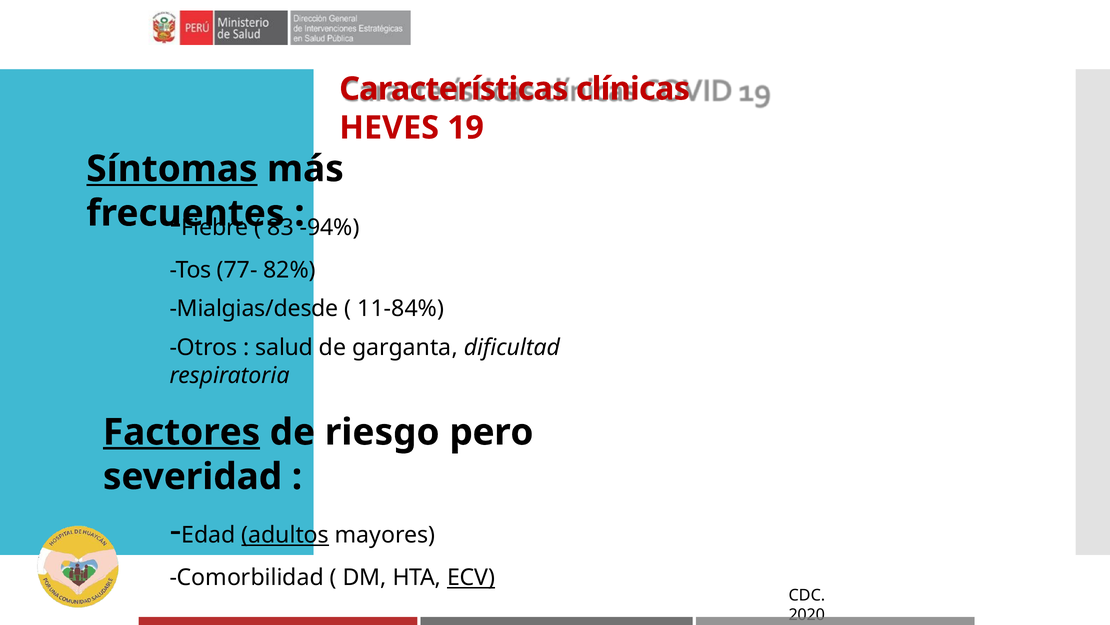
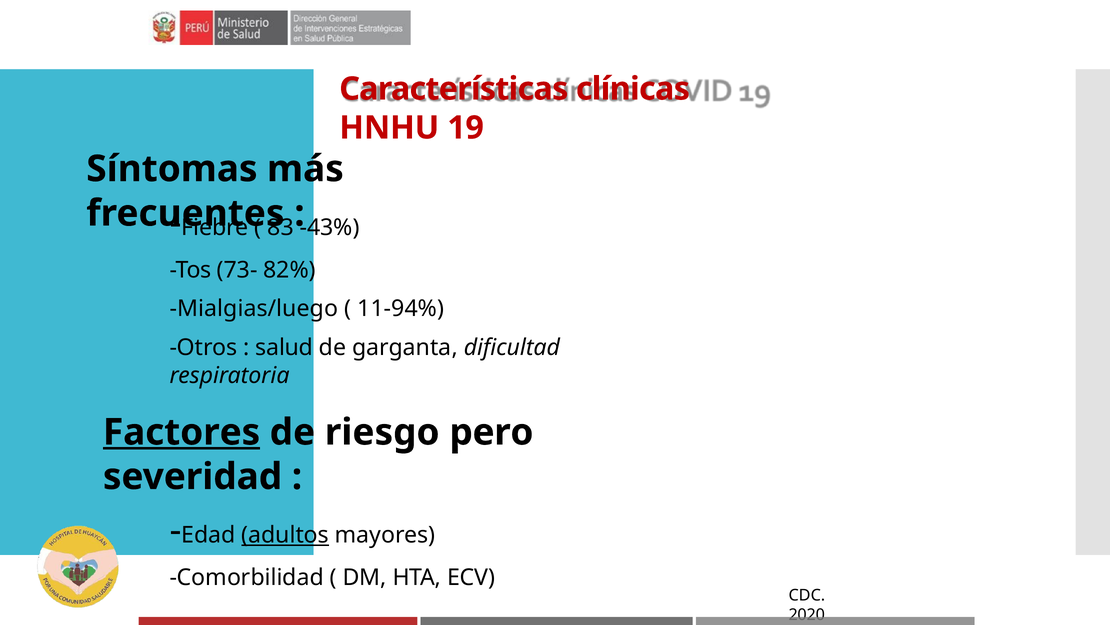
HEVES: HEVES -> HNHU (389, 128)
Síntomas underline: present -> none (172, 169)
-94%: -94% -> -43% (330, 227)
77-: 77- -> 73- (237, 270)
Mialgias/desde: Mialgias/desde -> Mialgias/luego (254, 309)
11-84%: 11-84% -> 11-94% (401, 309)
ECV underline: present -> none (471, 577)
